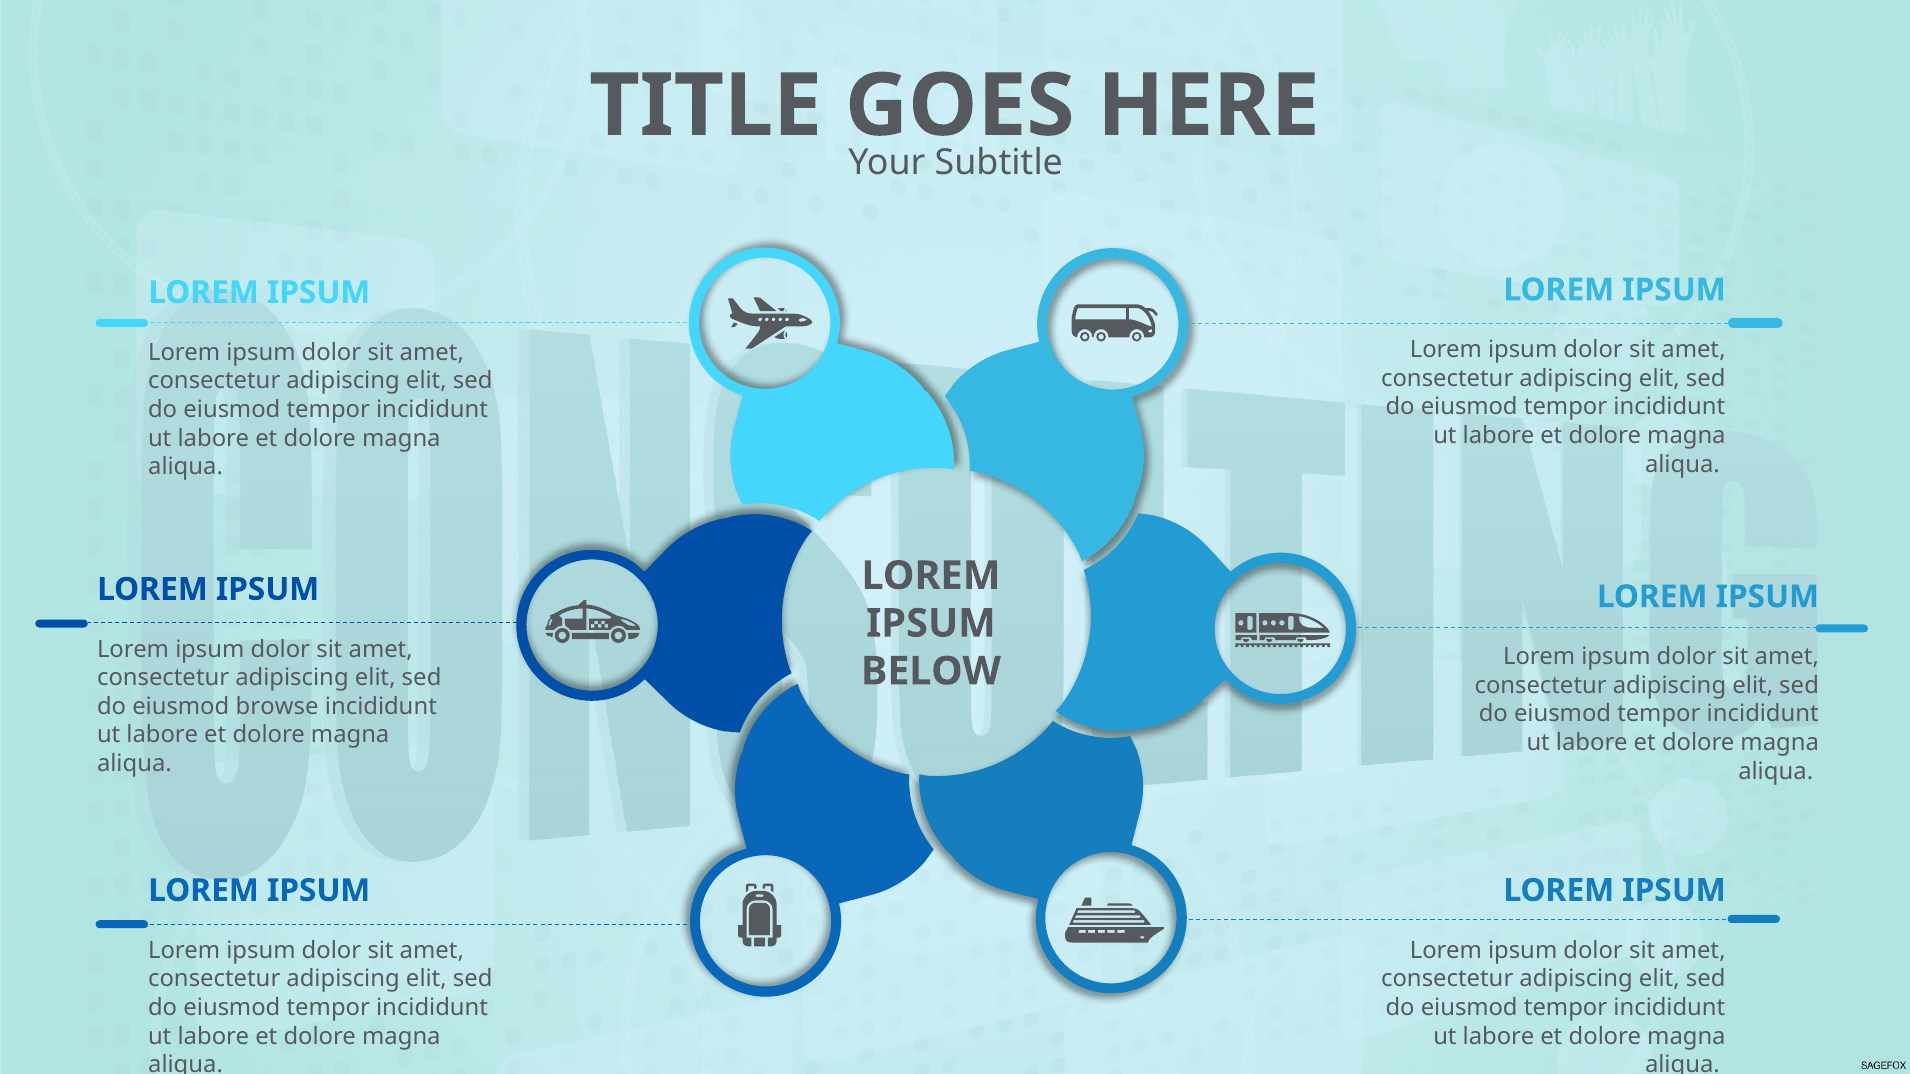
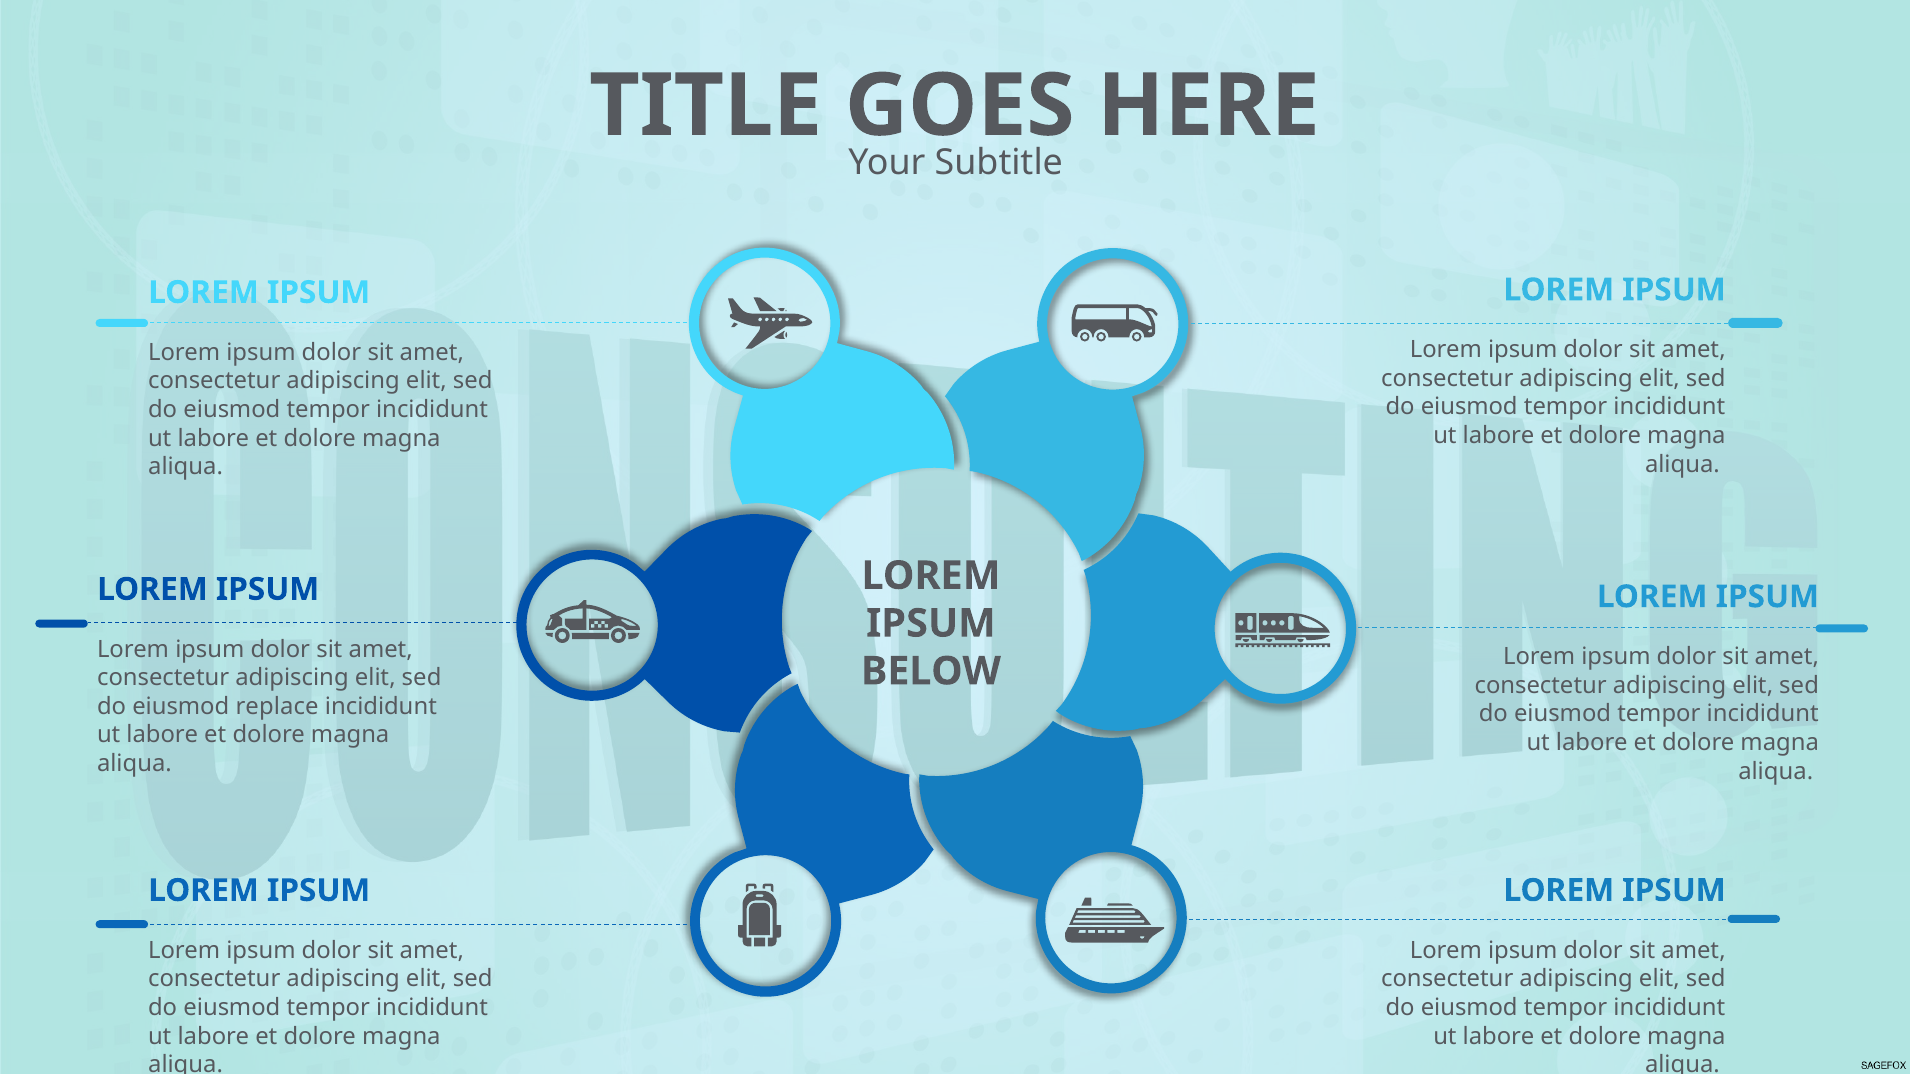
browse: browse -> replace (277, 707)
